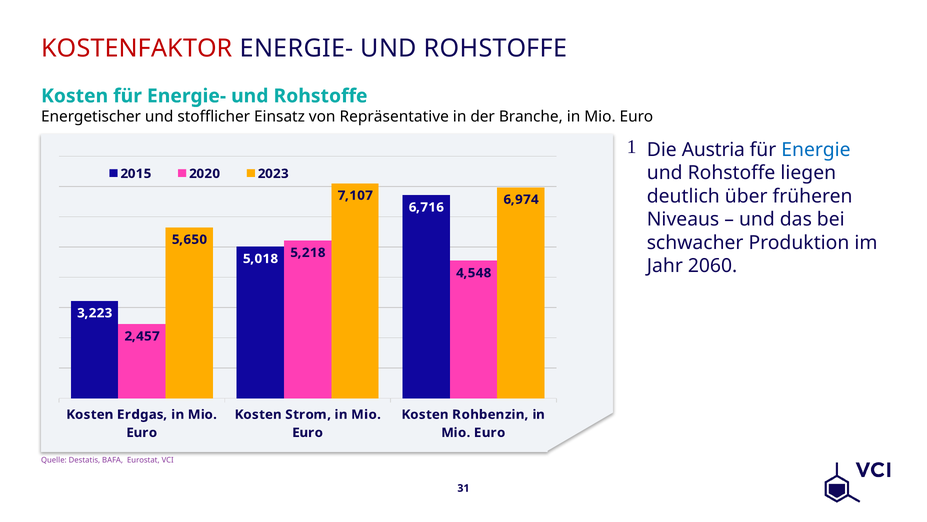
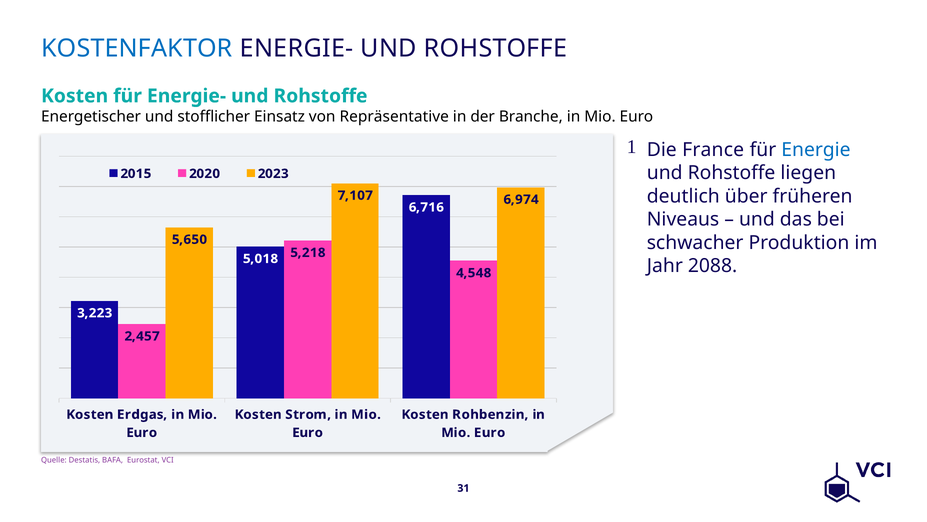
KOSTENFAKTOR colour: red -> blue (137, 48)
Austria: Austria -> France (713, 150)
2060: 2060 -> 2088 (713, 266)
